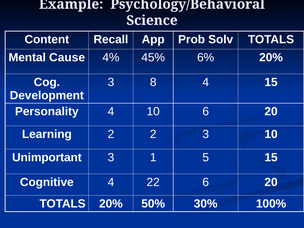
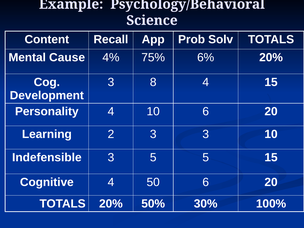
45%: 45% -> 75% (153, 57)
2 2: 2 -> 3 (153, 134)
Unimportant: Unimportant -> Indefensible (47, 157)
3 1: 1 -> 5 (153, 157)
22: 22 -> 50 (153, 182)
